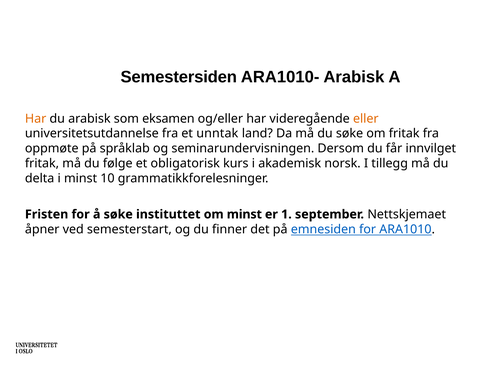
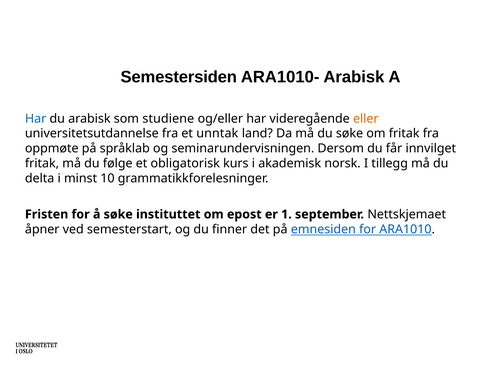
Har colour: orange -> blue (36, 119)
eksamen: eksamen -> studiene (168, 119)
om minst: minst -> epost (244, 214)
